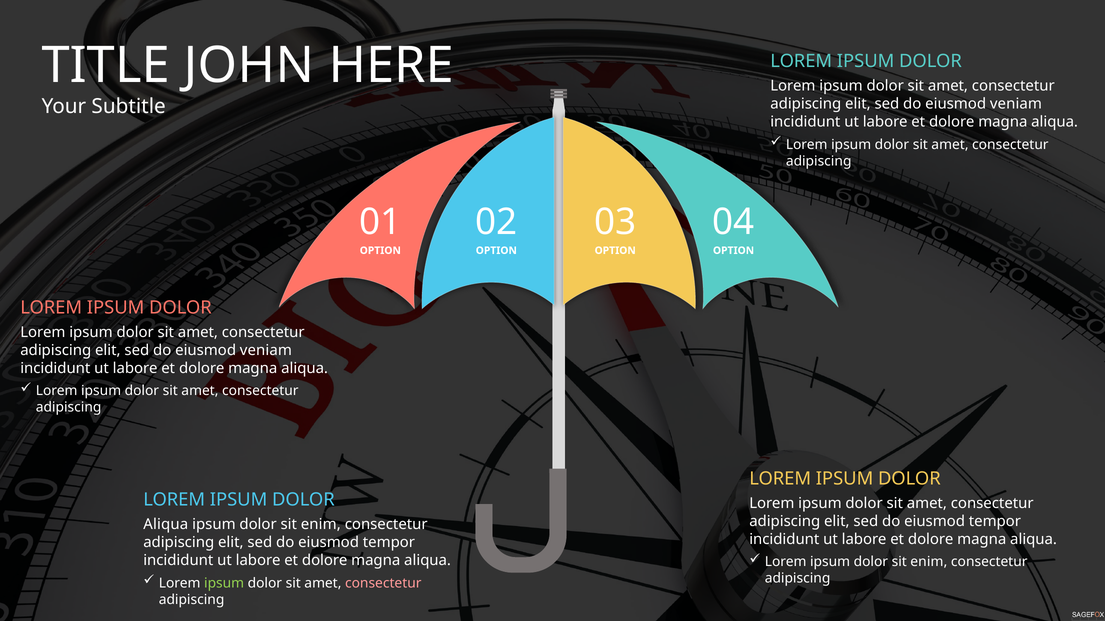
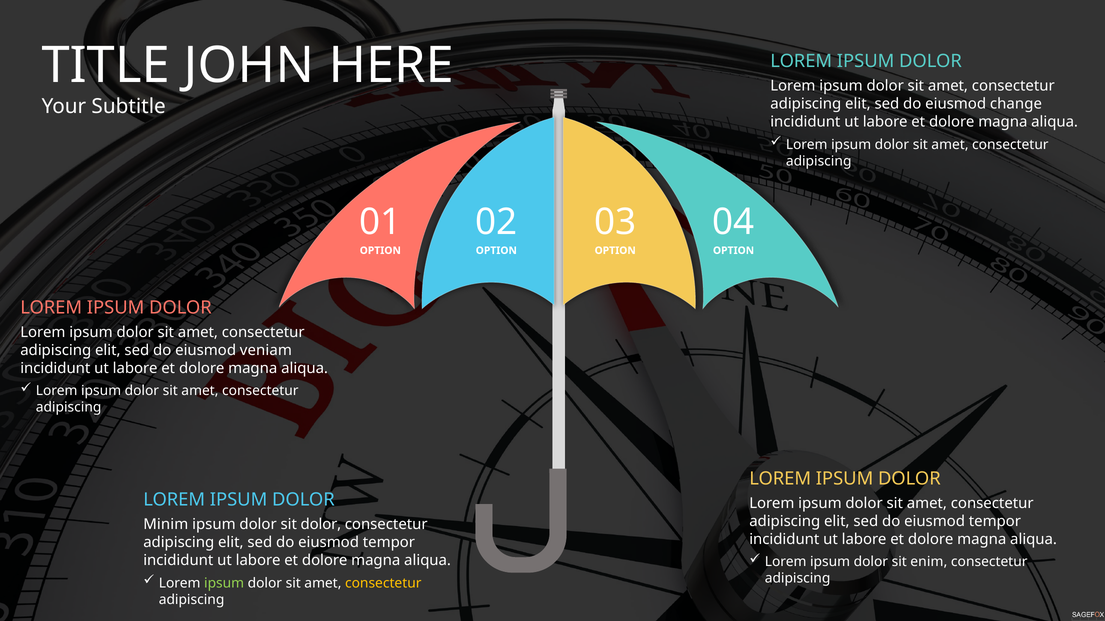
veniam: veniam -> change (1016, 104)
Aliqua: Aliqua -> Minim (166, 525)
enim: enim -> dolor (321, 525)
consectetur colour: pink -> yellow (383, 584)
